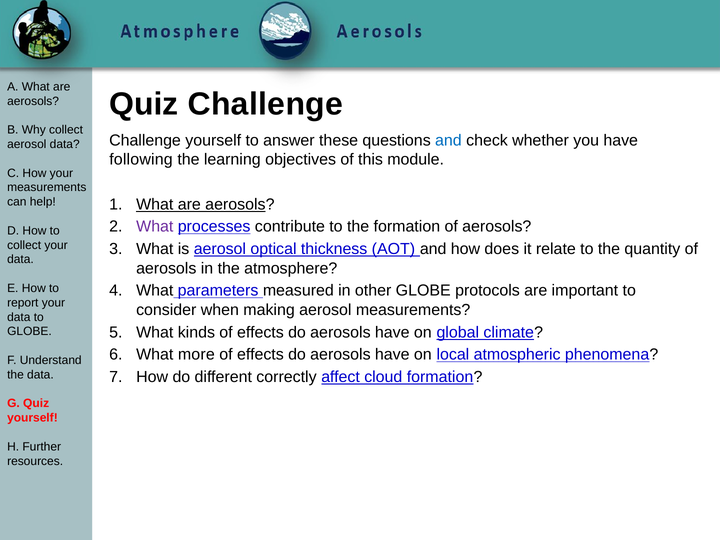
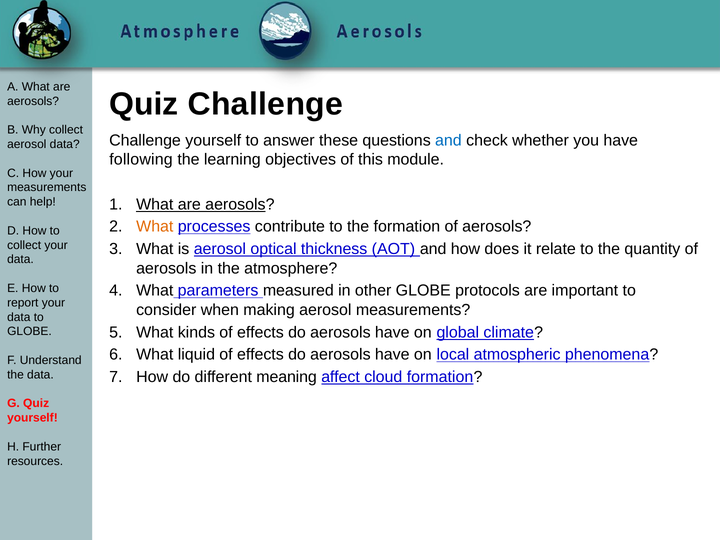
What colour: purple -> orange (155, 227)
more: more -> liquid (196, 355)
correctly: correctly -> meaning (287, 377)
